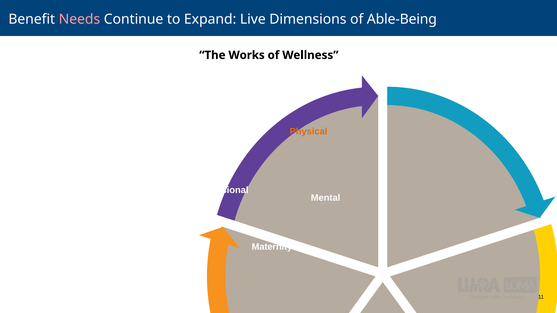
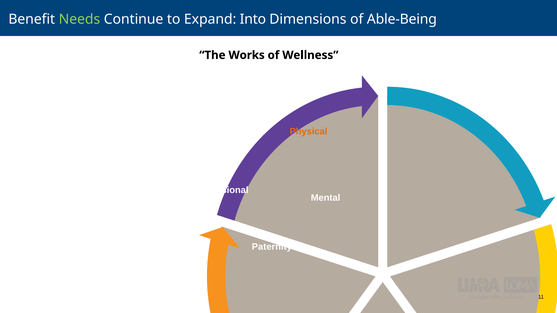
Needs colour: pink -> light green (79, 19)
Live: Live -> Into (253, 19)
Maternity: Maternity -> Paternity (272, 247)
